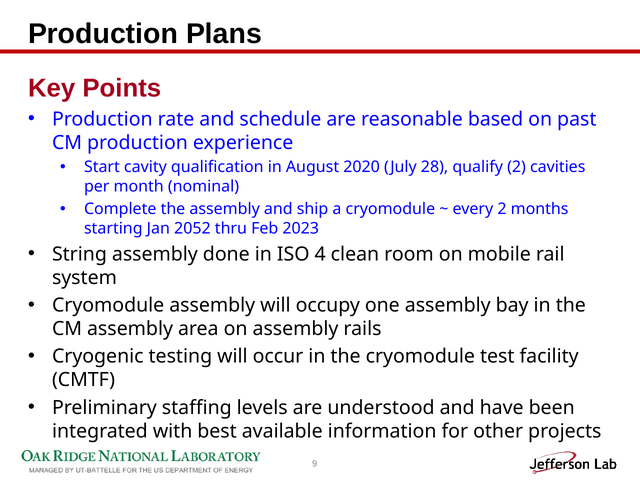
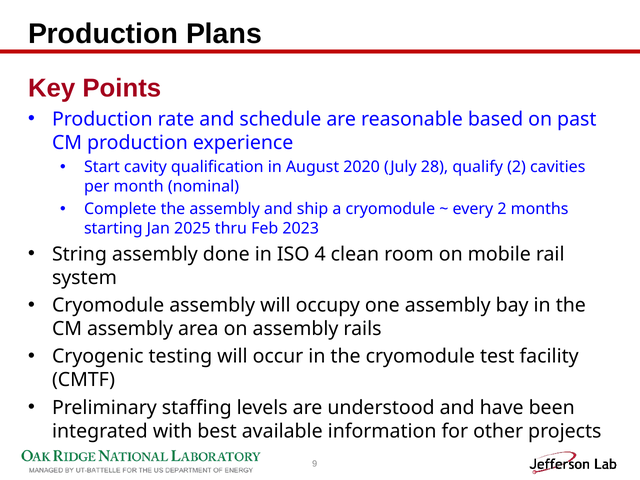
2052: 2052 -> 2025 (192, 228)
